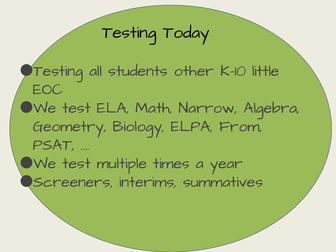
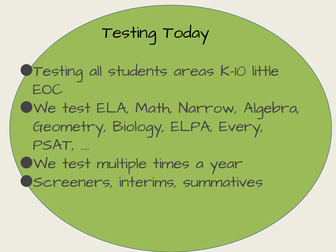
other: other -> areas (194, 71)
From: From -> Every (241, 126)
